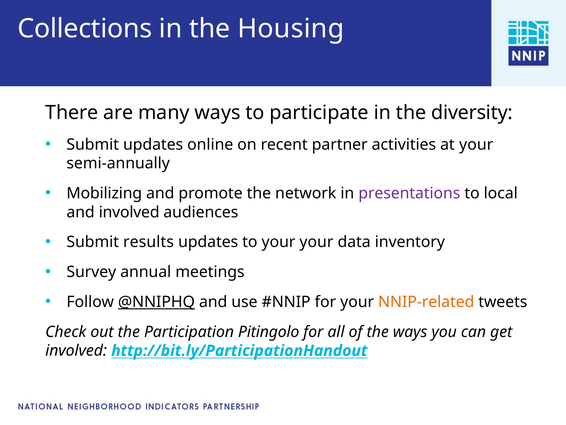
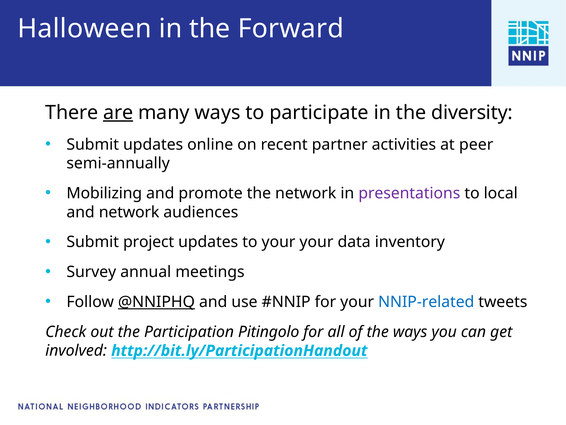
Collections: Collections -> Halloween (85, 29)
Housing: Housing -> Forward (291, 29)
are underline: none -> present (118, 112)
at your: your -> peer (476, 144)
and involved: involved -> network (129, 212)
results: results -> project (149, 242)
NNIP-related colour: orange -> blue (426, 302)
